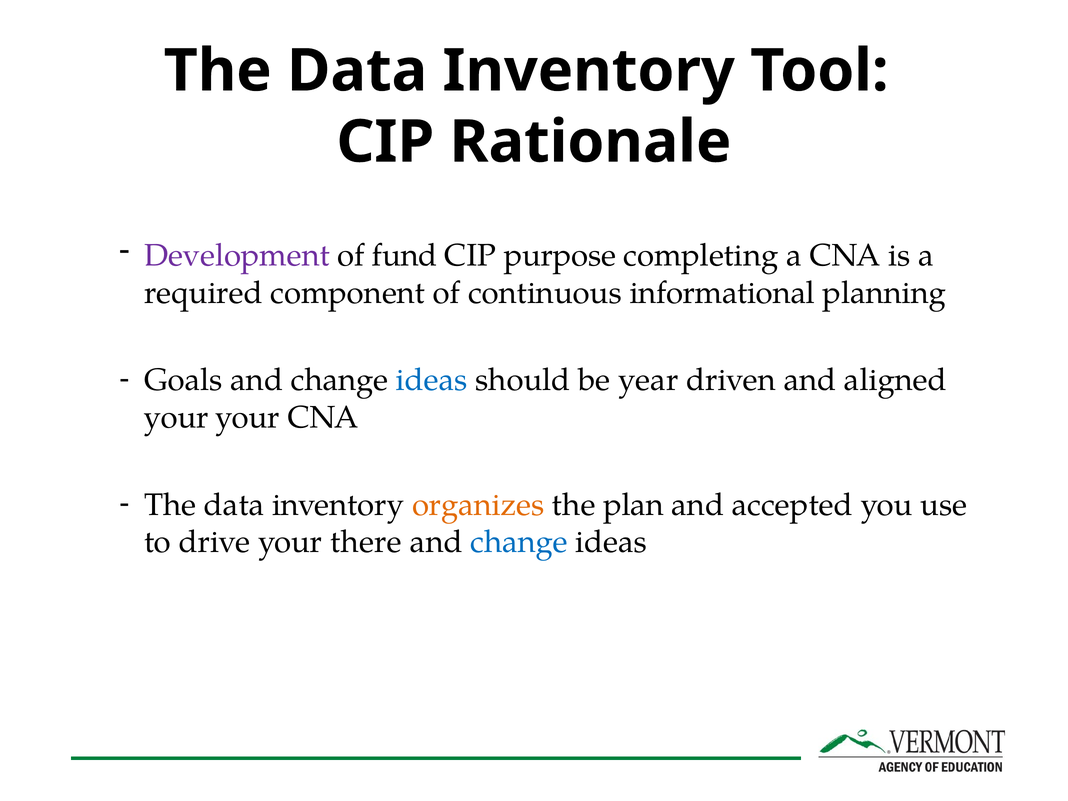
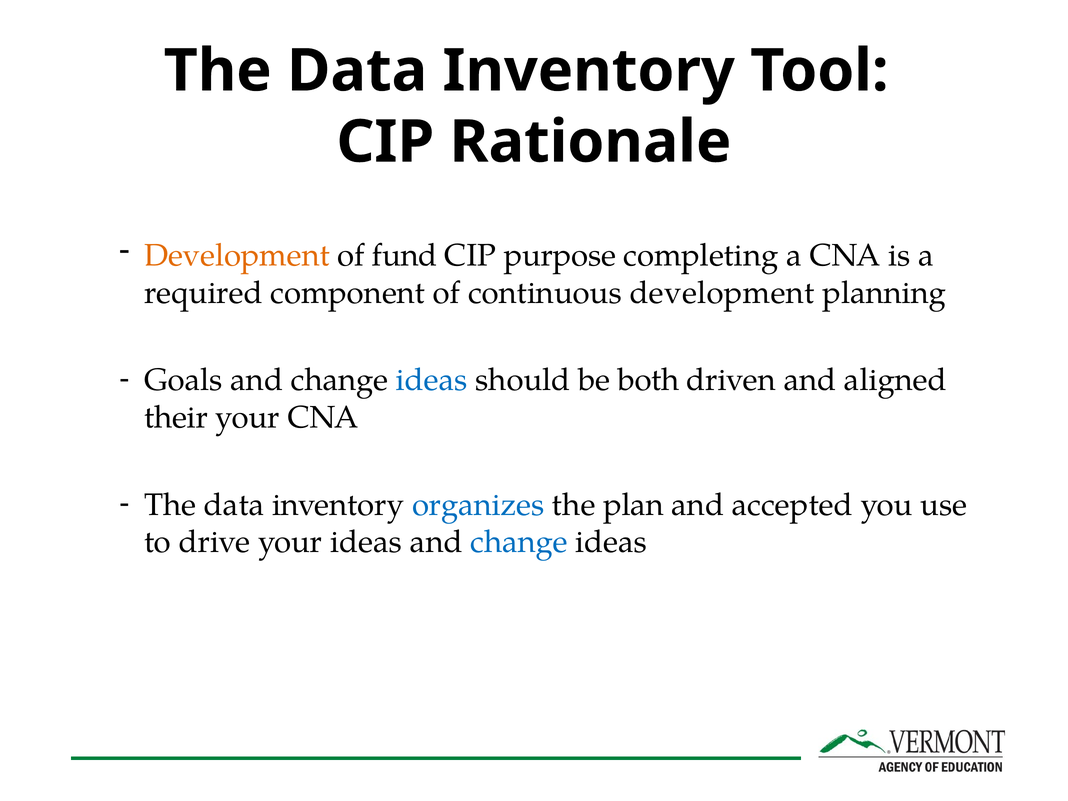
Development colour: purple -> orange (237, 256)
continuous informational: informational -> development (722, 293)
year: year -> both (648, 380)
your: your -> their (176, 418)
organizes colour: orange -> blue (478, 505)
your there: there -> ideas (366, 542)
